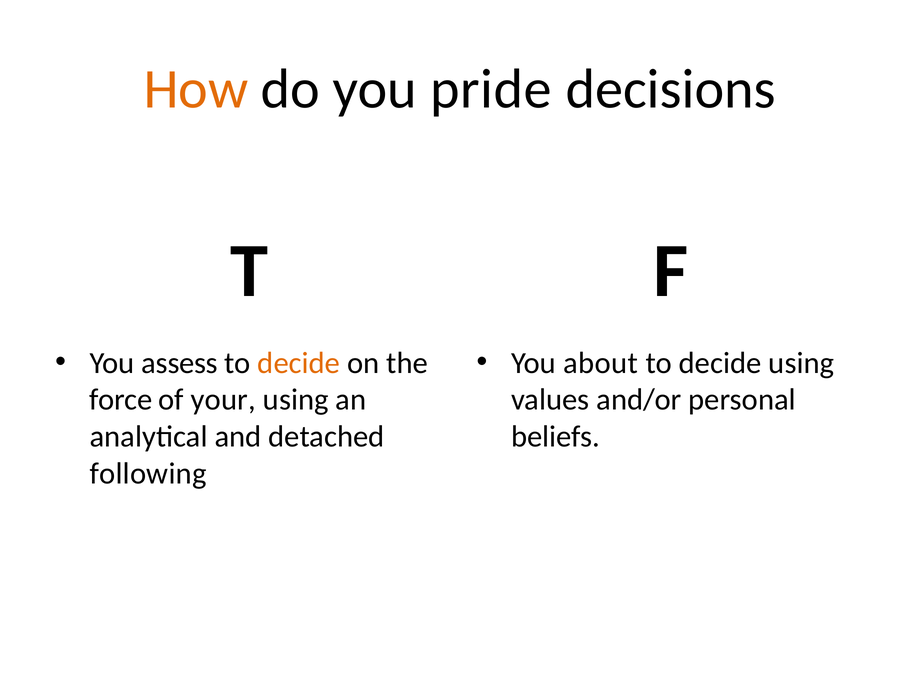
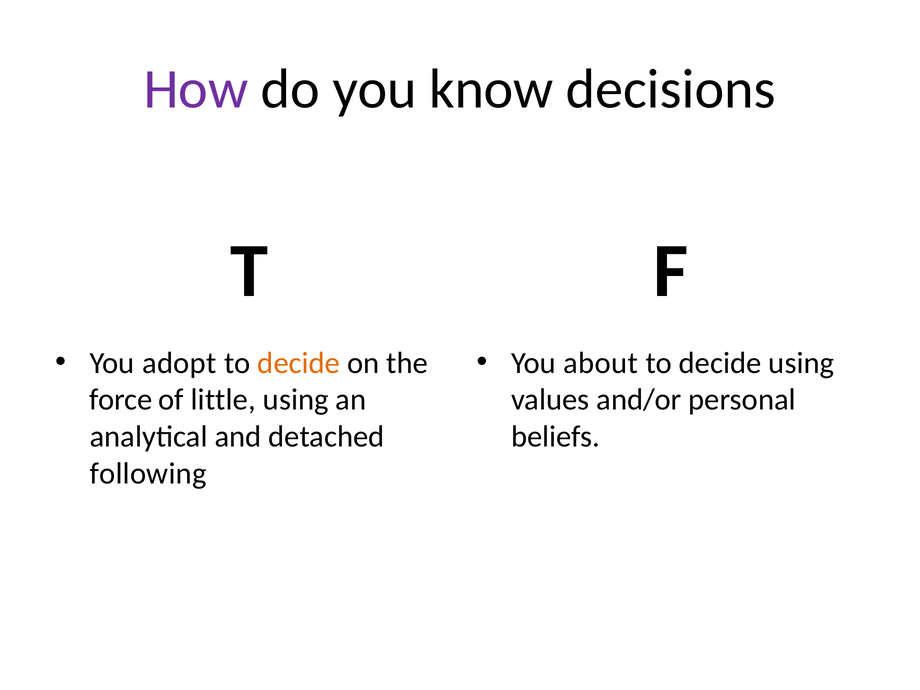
How colour: orange -> purple (196, 89)
pride: pride -> know (491, 89)
assess: assess -> adopt (179, 363)
your: your -> little (223, 400)
